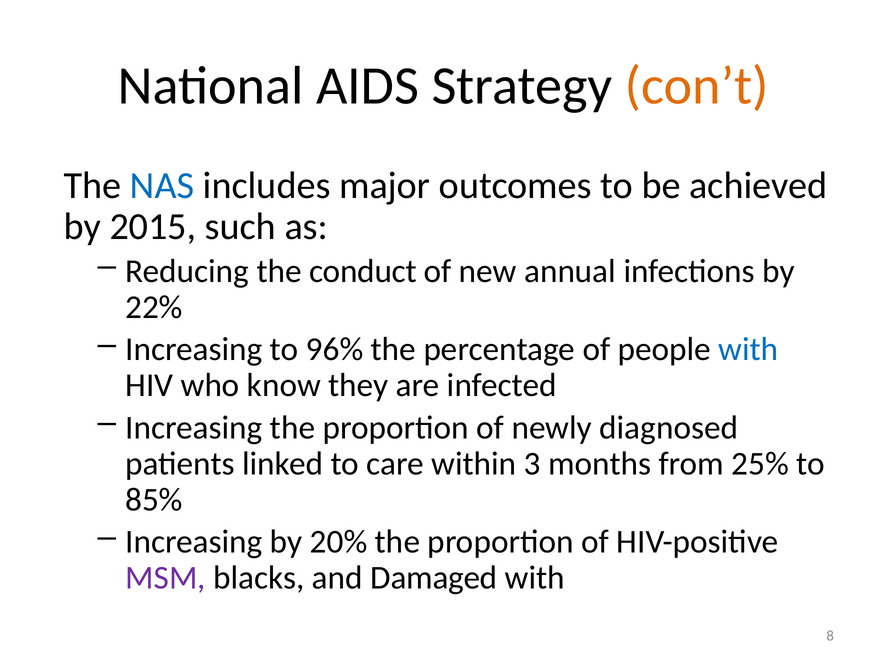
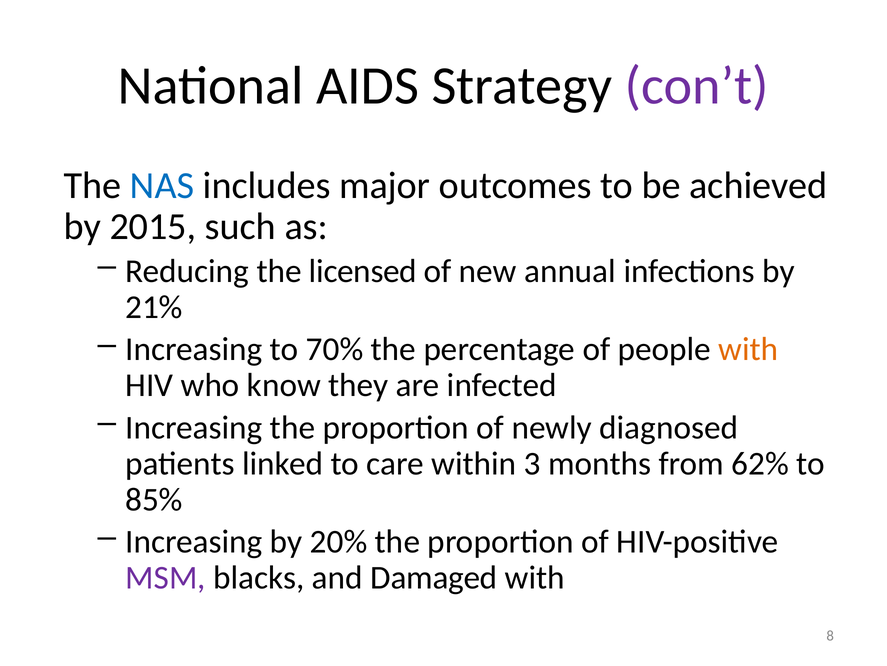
con’t colour: orange -> purple (697, 86)
conduct: conduct -> licensed (363, 271)
22%: 22% -> 21% (154, 307)
96%: 96% -> 70% (335, 349)
with colour: blue -> orange (748, 349)
25%: 25% -> 62% (760, 463)
